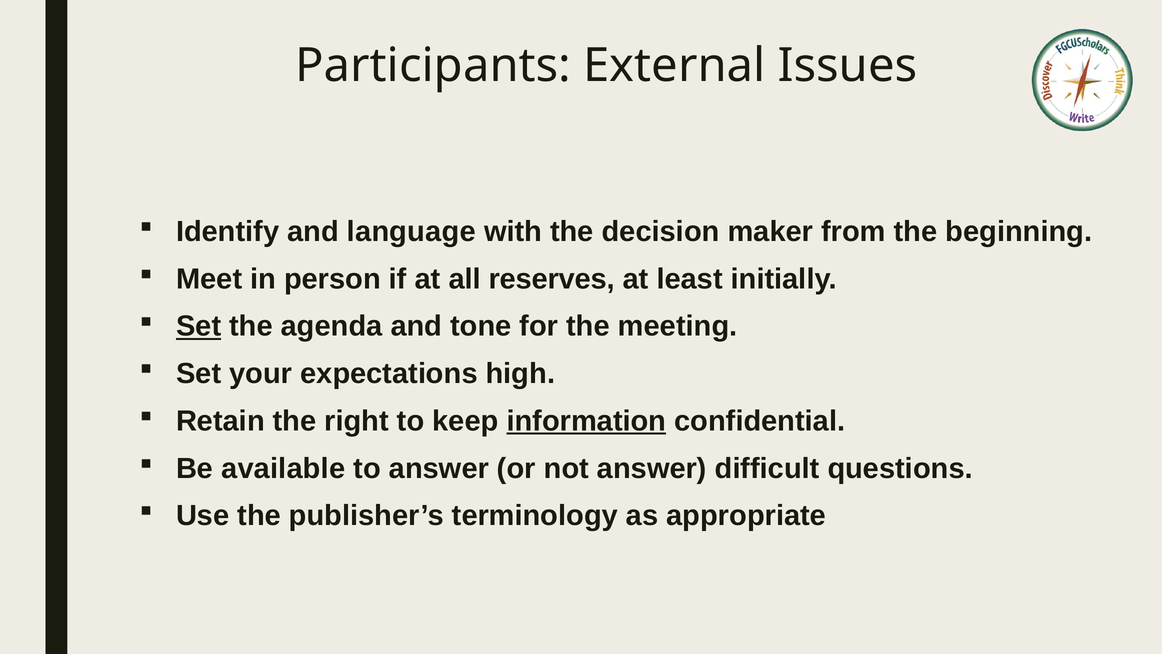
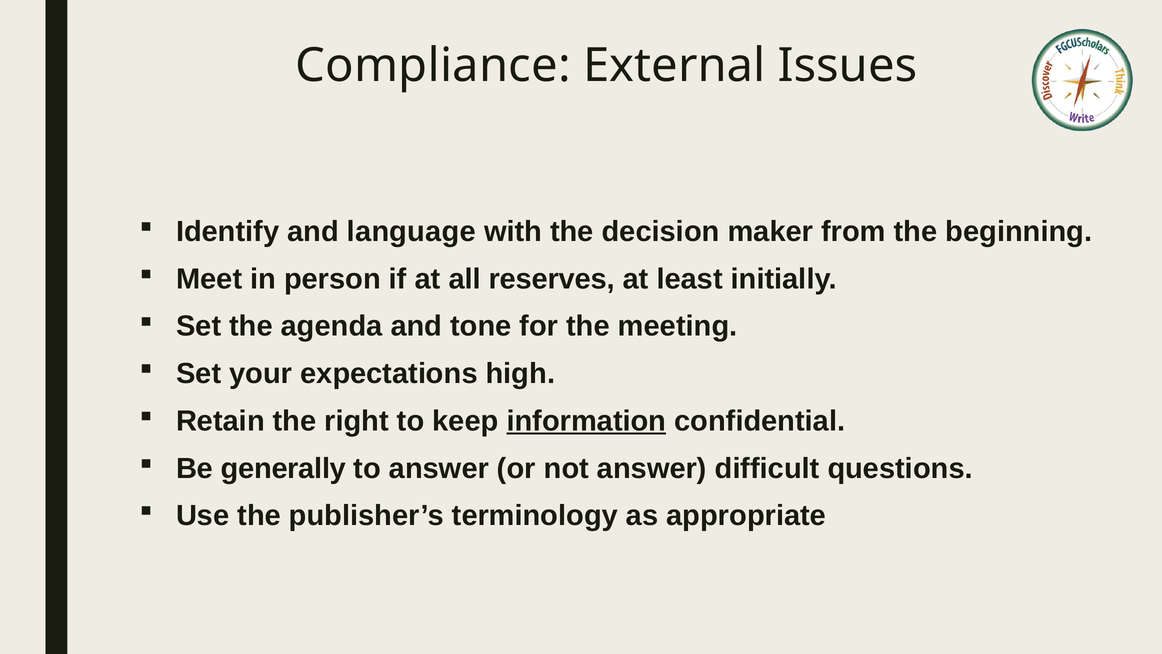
Participants: Participants -> Compliance (433, 65)
Set underline: present -> none (199, 326)
available: available -> generally (283, 468)
